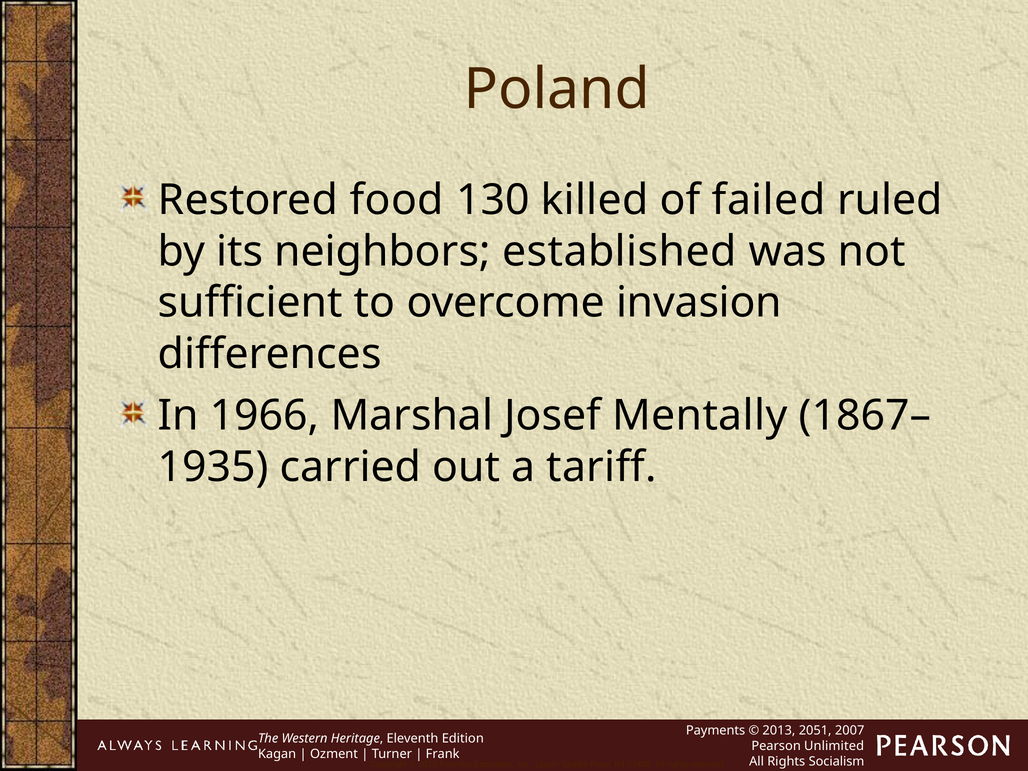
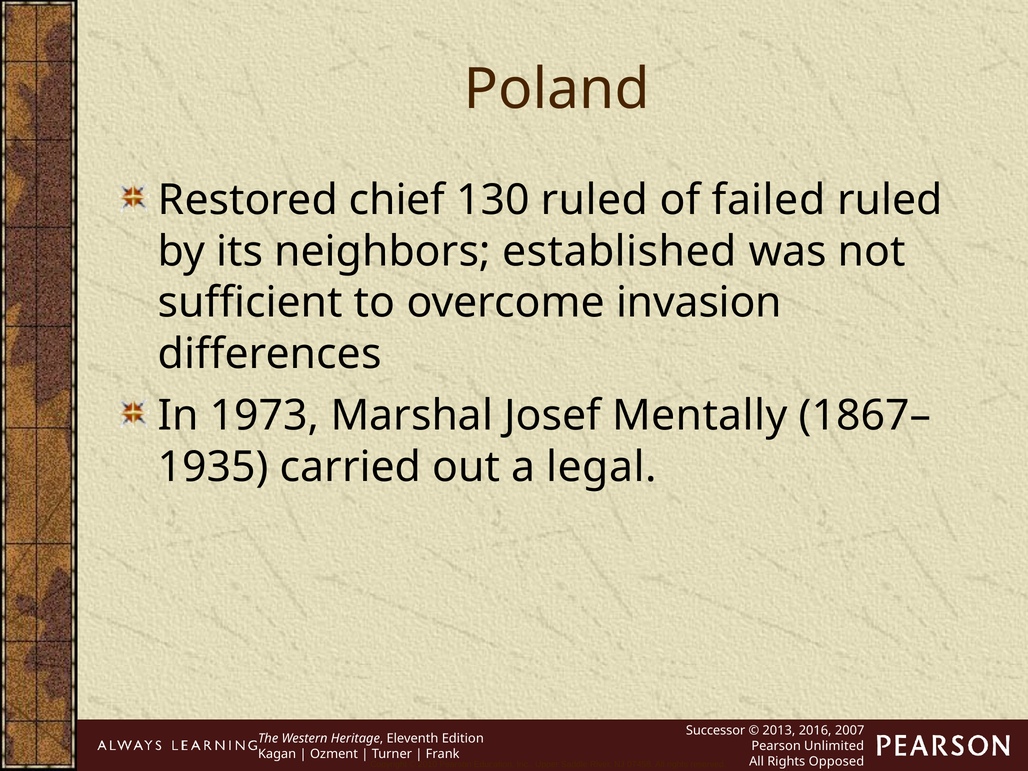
food: food -> chief (397, 200)
130 killed: killed -> ruled (595, 200)
1966: 1966 -> 1973 (265, 416)
tariff: tariff -> legal (602, 467)
Payments: Payments -> Successor (716, 731)
2051: 2051 -> 2016 (815, 731)
Socialism: Socialism -> Opposed (836, 762)
